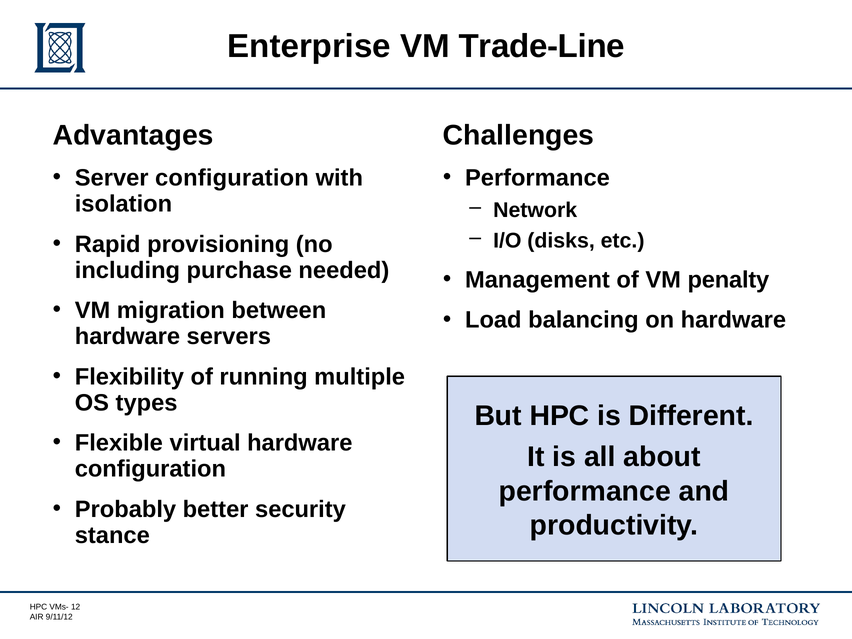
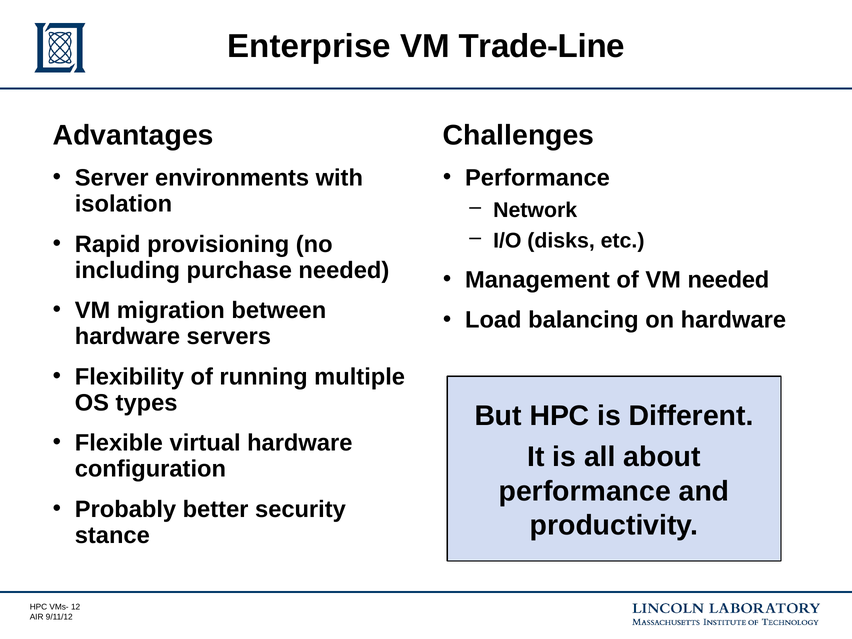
Server configuration: configuration -> environments (232, 178)
VM penalty: penalty -> needed (728, 280)
